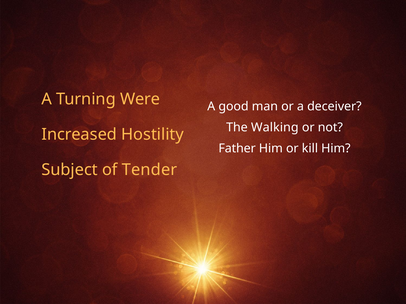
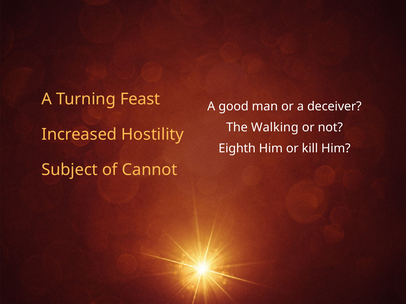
Were: Were -> Feast (140, 99)
Father: Father -> Eighth (237, 149)
Tender: Tender -> Cannot (150, 170)
